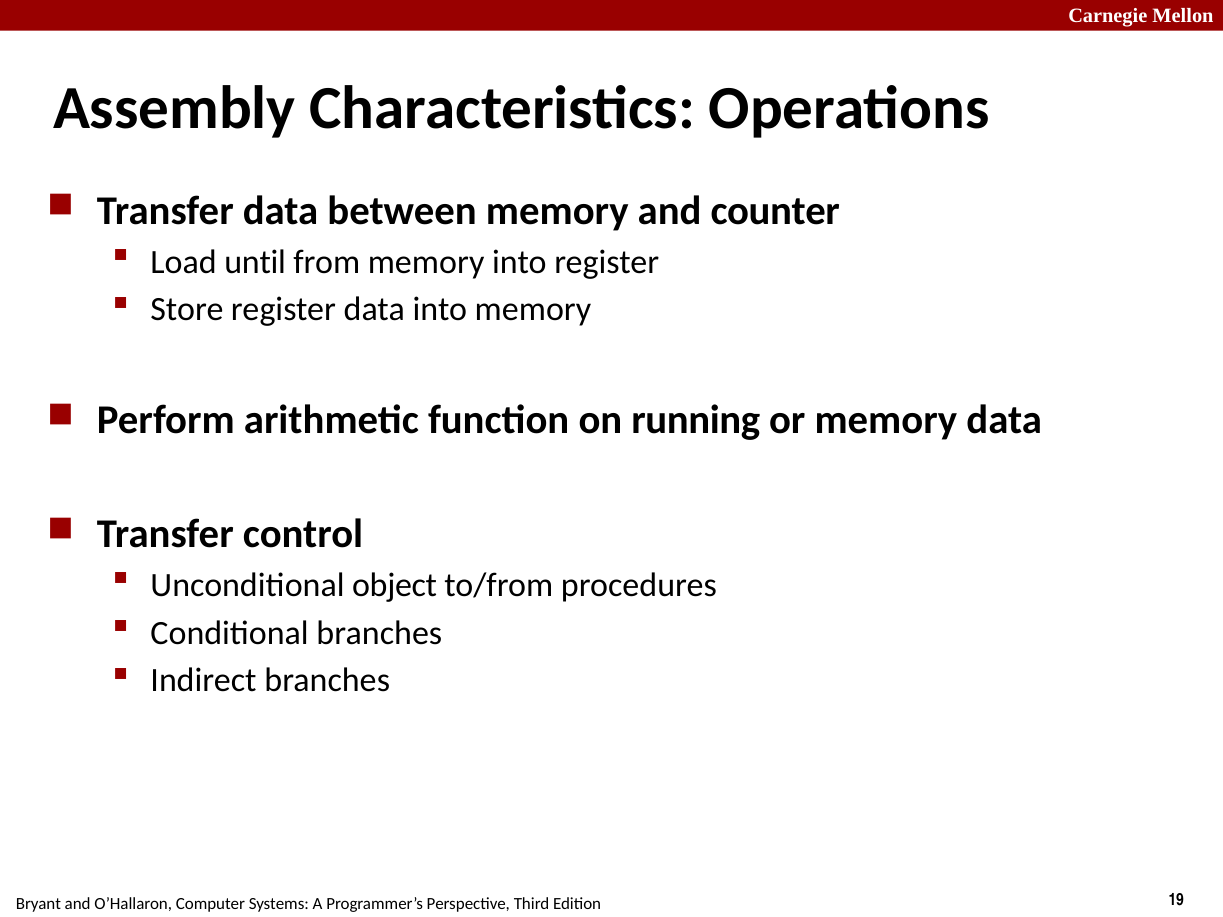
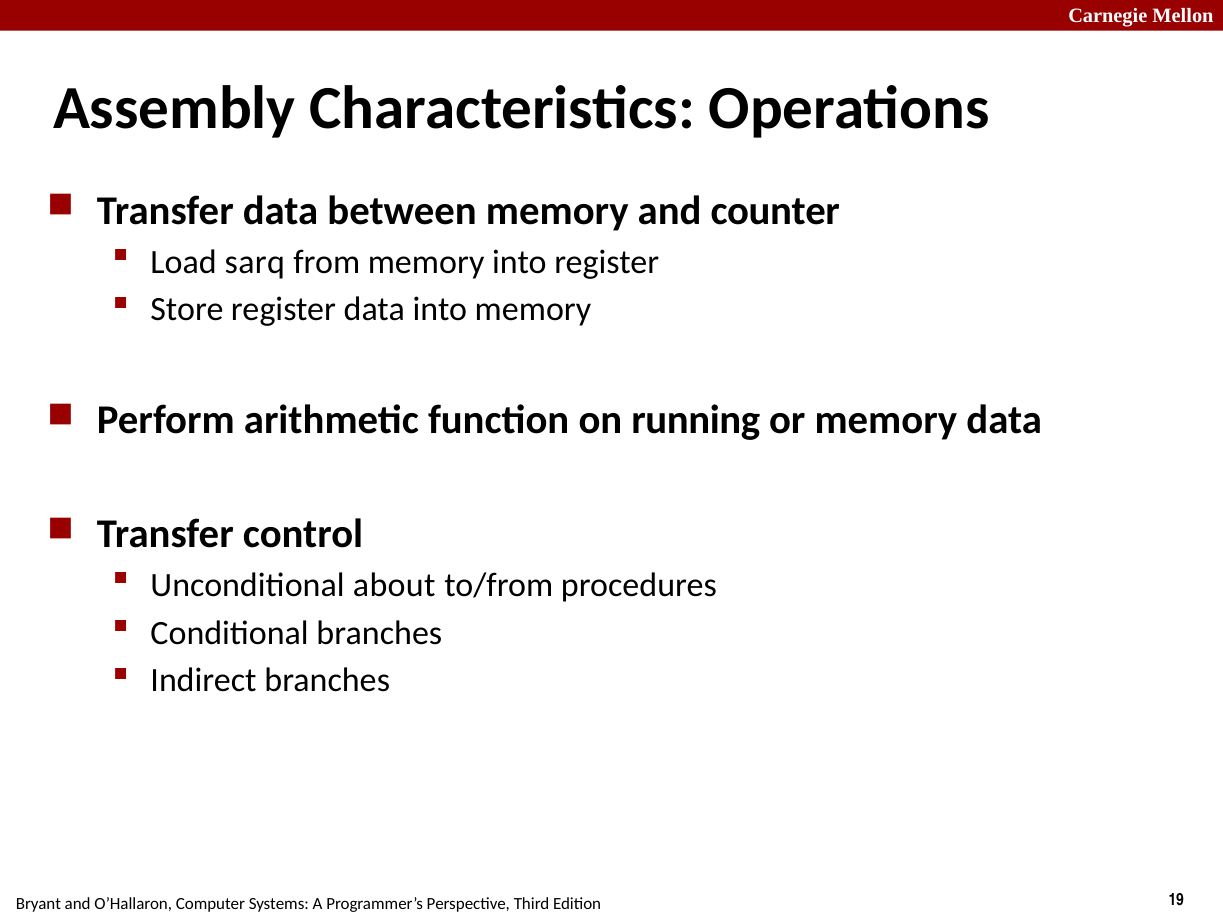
until: until -> sarq (255, 262)
object: object -> about (394, 586)
